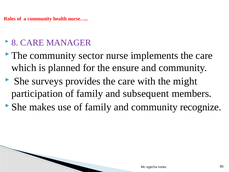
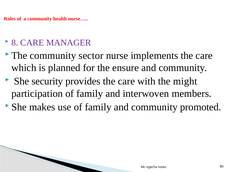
surveys: surveys -> security (47, 81)
subsequent: subsequent -> interwoven (146, 93)
recognize: recognize -> promoted (201, 107)
